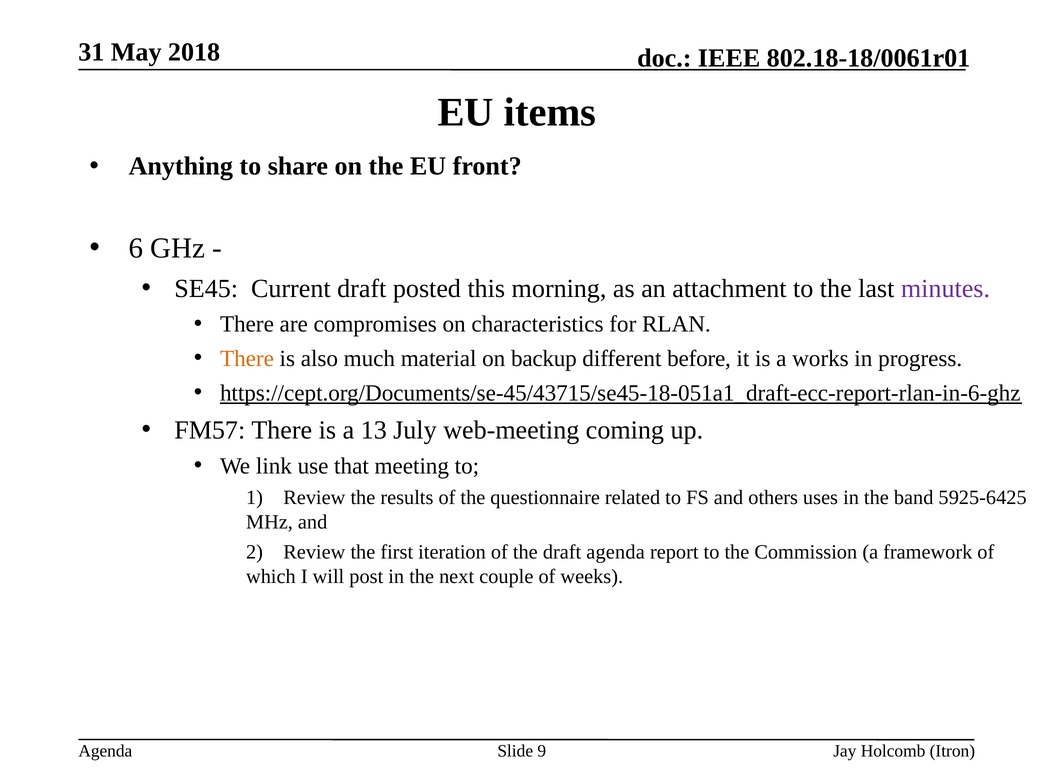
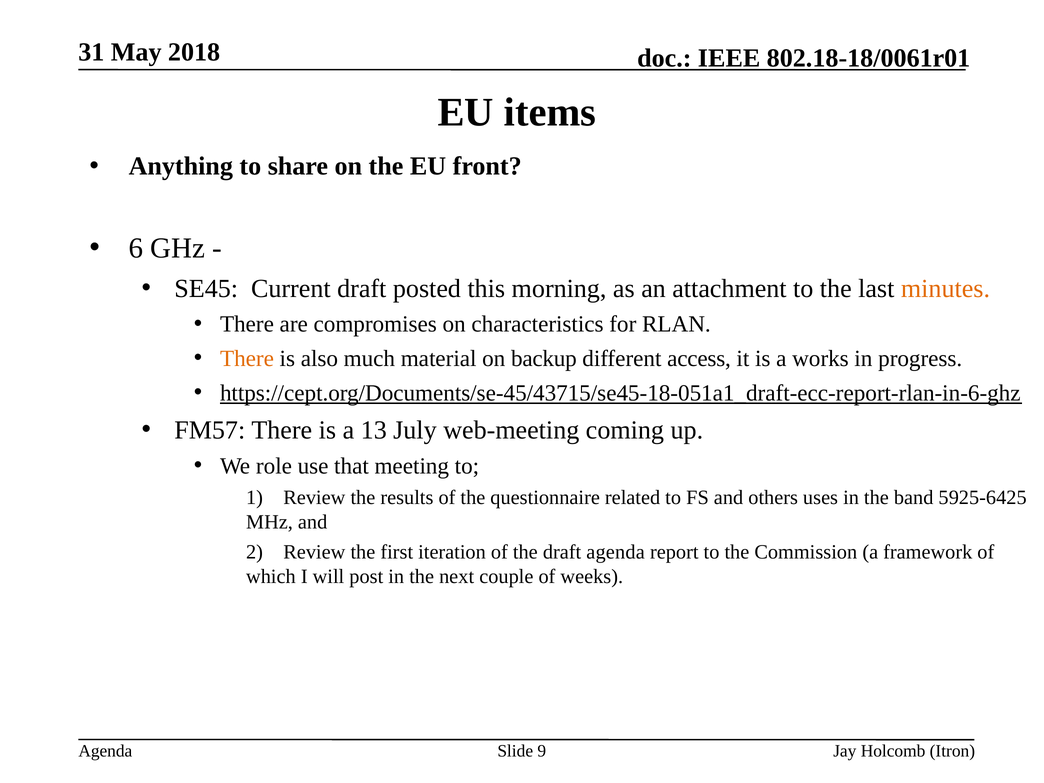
minutes colour: purple -> orange (945, 288)
before: before -> access (699, 359)
link: link -> role (274, 466)
